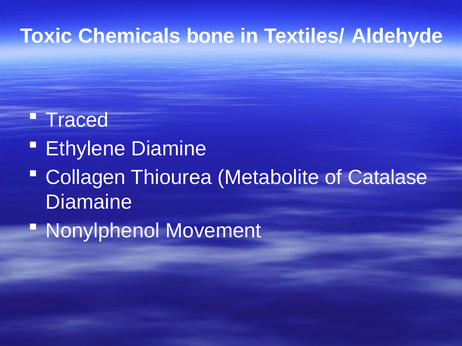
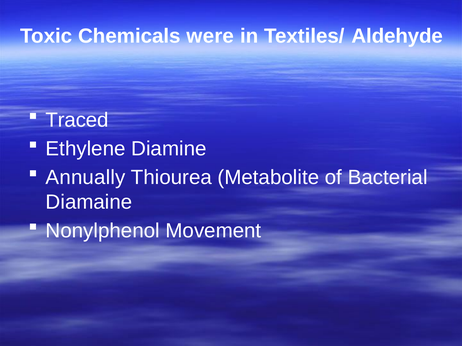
bone: bone -> were (210, 36)
Collagen: Collagen -> Annually (85, 178)
Catalase: Catalase -> Bacterial (388, 178)
